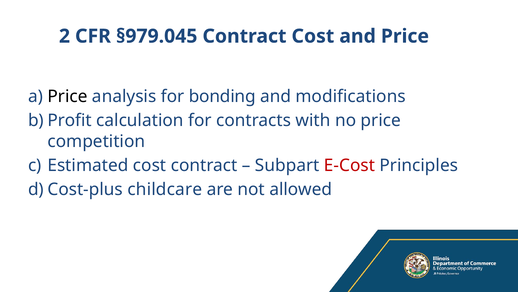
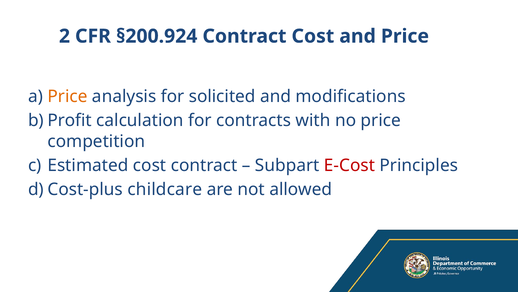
§979.045: §979.045 -> §200.924 (157, 36)
Price colour: black -> orange (67, 96)
bonding: bonding -> solicited (222, 96)
